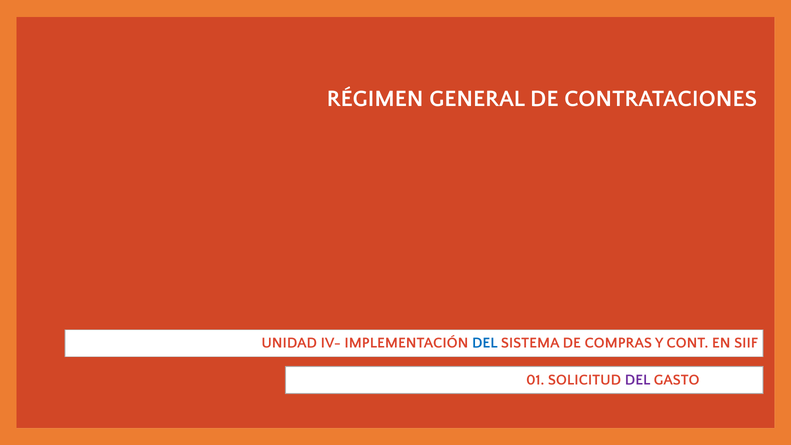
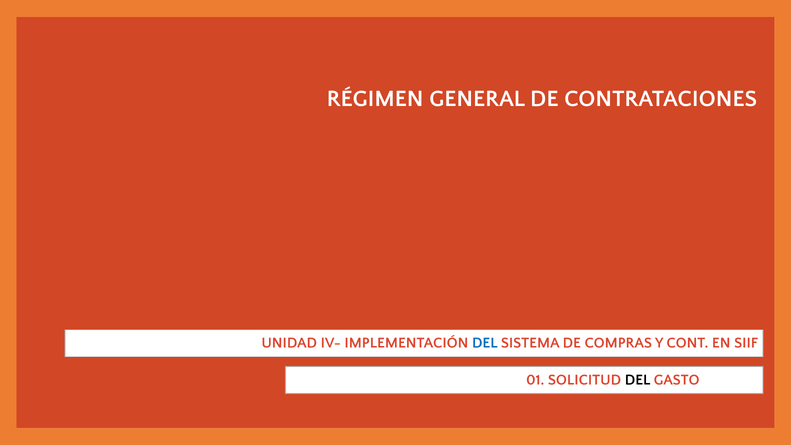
DEL colour: purple -> black (638, 380)
